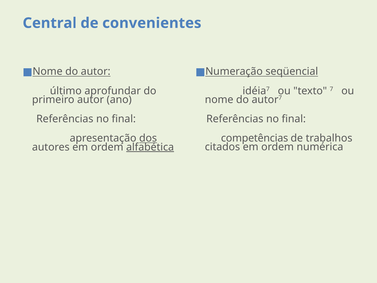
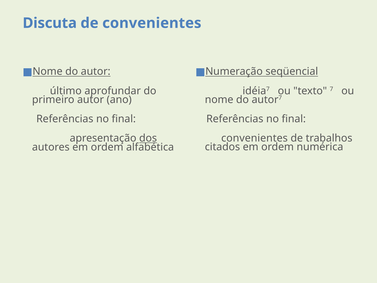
Central: Central -> Discuta (50, 23)
competências: competências -> convenientes (254, 138)
alfabética underline: present -> none (150, 147)
